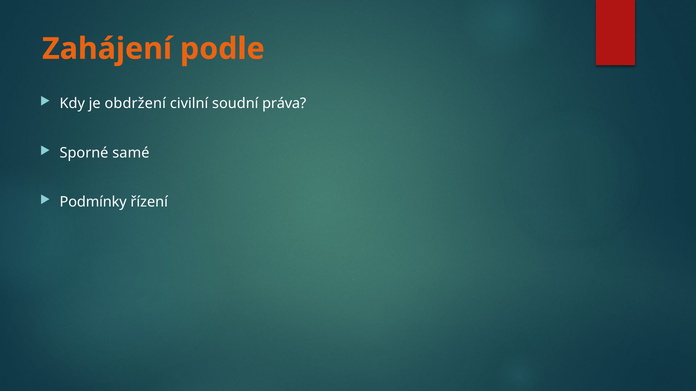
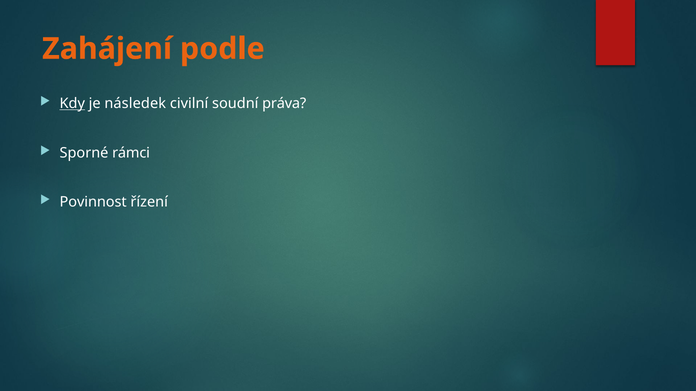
Kdy underline: none -> present (72, 104)
obdržení: obdržení -> následek (135, 104)
samé: samé -> rámci (131, 153)
Podmínky: Podmínky -> Povinnost (93, 202)
